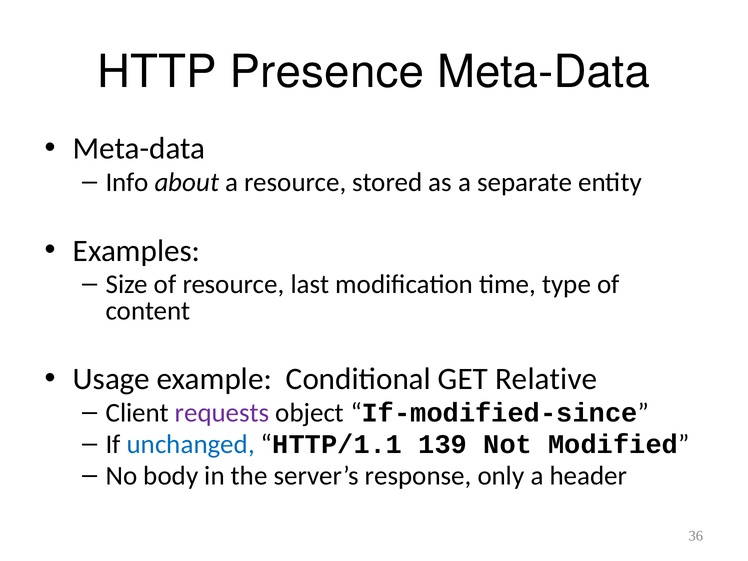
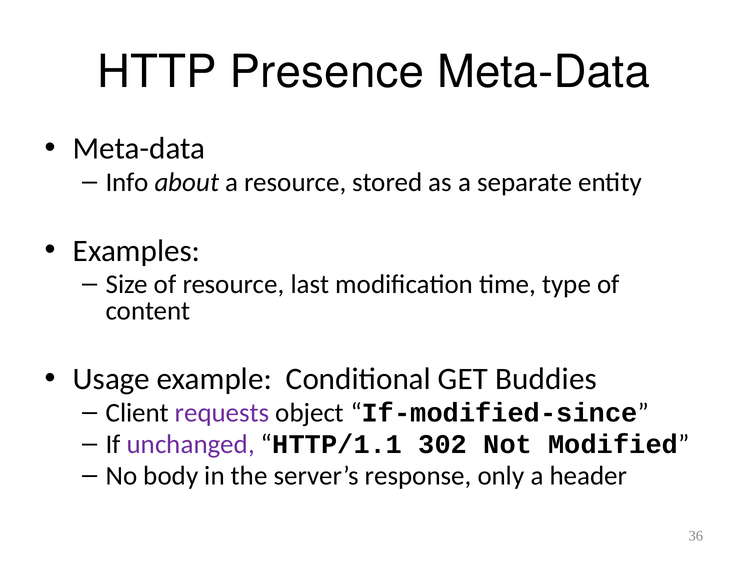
Relative: Relative -> Buddies (546, 379)
unchanged colour: blue -> purple (191, 444)
139: 139 -> 302 (443, 444)
